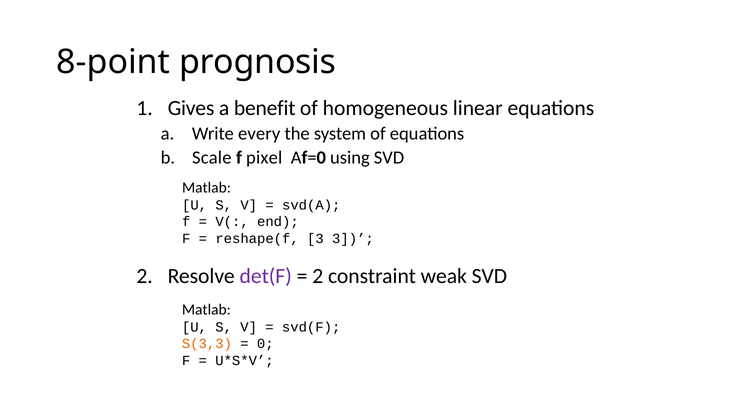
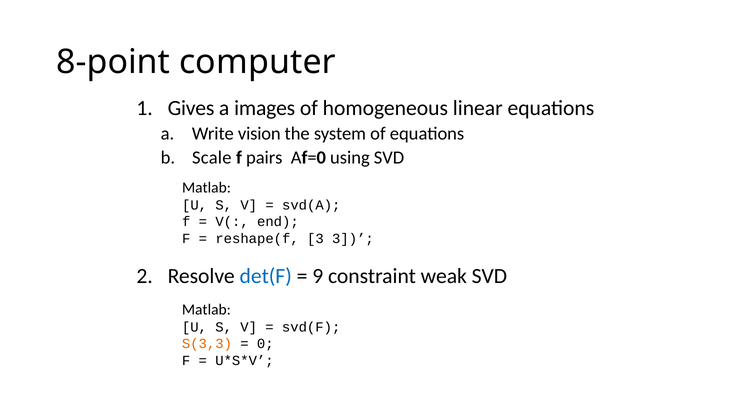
prognosis: prognosis -> computer (257, 62)
benefit: benefit -> images (265, 108)
every: every -> vision (259, 134)
pixel: pixel -> pairs (264, 158)
det(F colour: purple -> blue (266, 276)
2: 2 -> 9 (318, 276)
